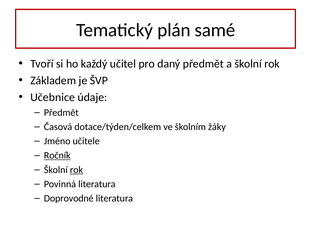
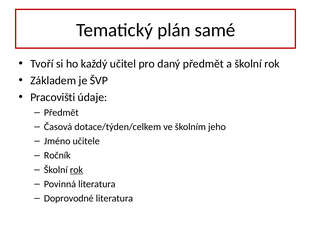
Učebnice: Učebnice -> Pracovišti (53, 97)
žáky: žáky -> jeho (217, 127)
Ročník underline: present -> none (57, 156)
